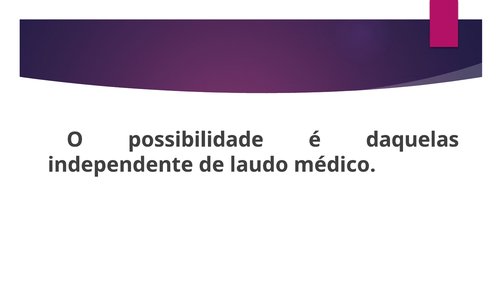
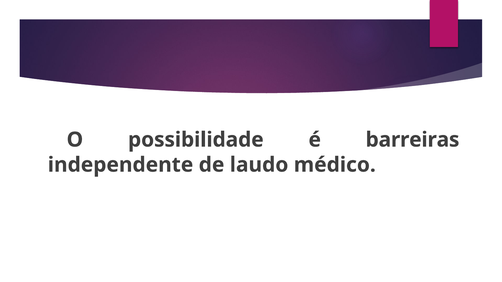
daquelas: daquelas -> barreiras (412, 140)
